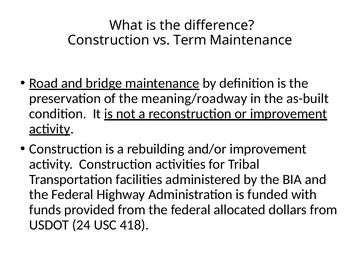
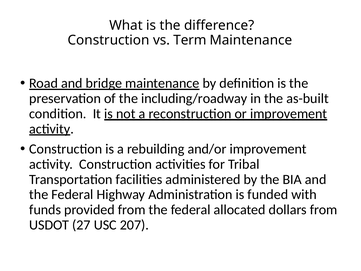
meaning/roadway: meaning/roadway -> including/roadway (194, 98)
24: 24 -> 27 (81, 225)
418: 418 -> 207 (134, 225)
